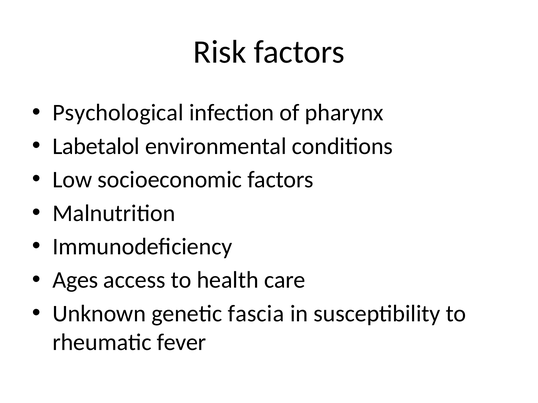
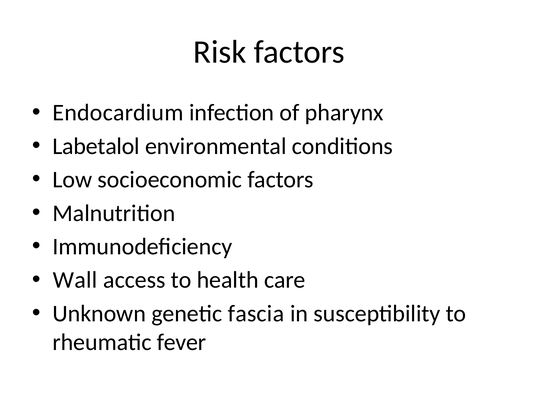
Psychological: Psychological -> Endocardium (118, 113)
Ages: Ages -> Wall (75, 280)
